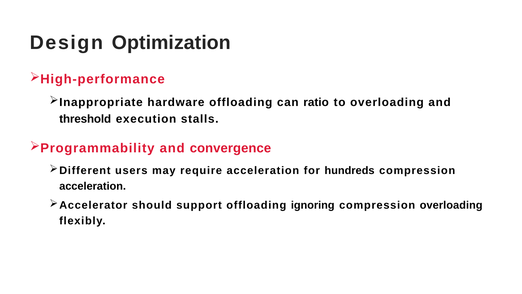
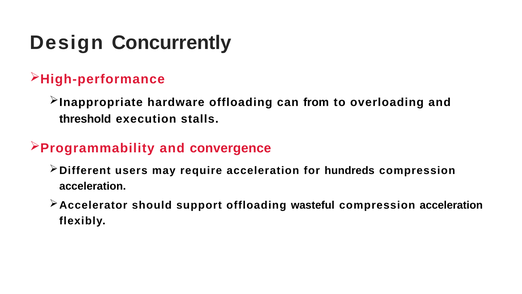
Optimization: Optimization -> Concurrently (171, 43)
ratio: ratio -> from (316, 102)
ignoring: ignoring -> wasteful (313, 205)
overloading: overloading -> acceleration (451, 205)
